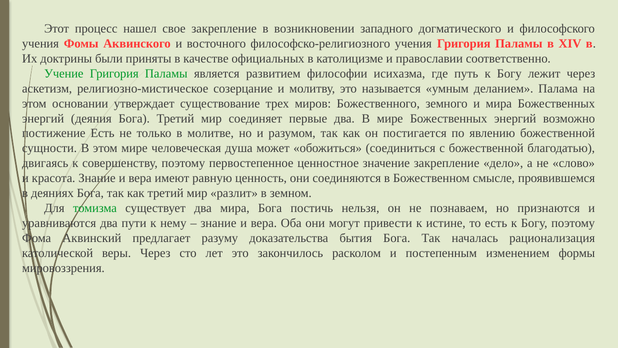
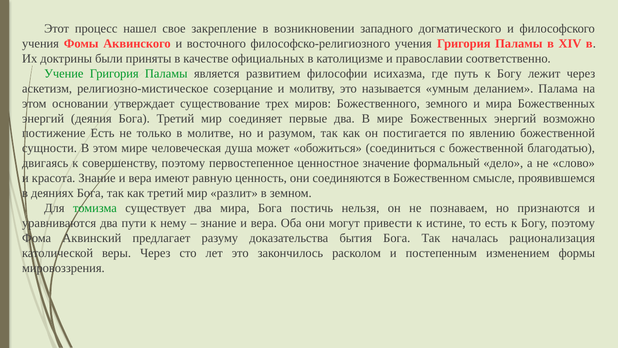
значение закрепление: закрепление -> формальный (447, 163)
